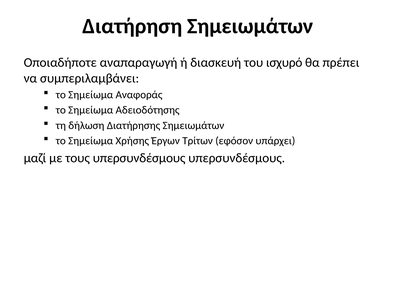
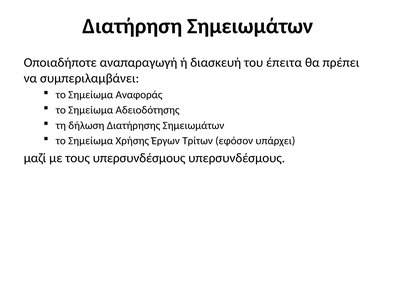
ισχυρό: ισχυρό -> έπειτα (284, 62)
